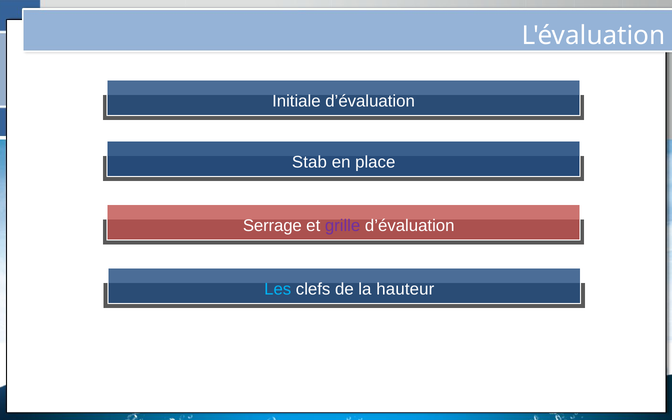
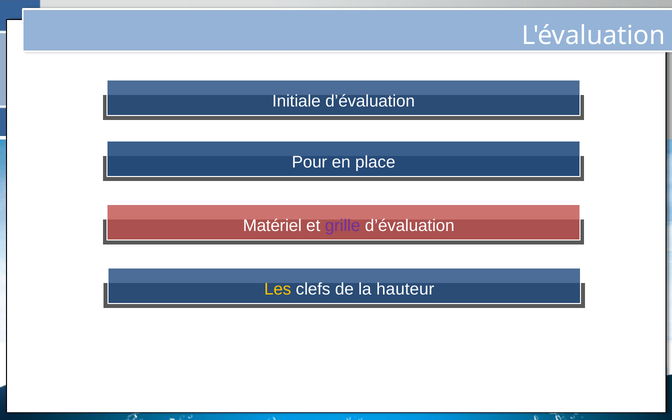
Stab: Stab -> Pour (310, 162)
Serrage: Serrage -> Matériel (272, 226)
Les colour: light blue -> yellow (278, 289)
